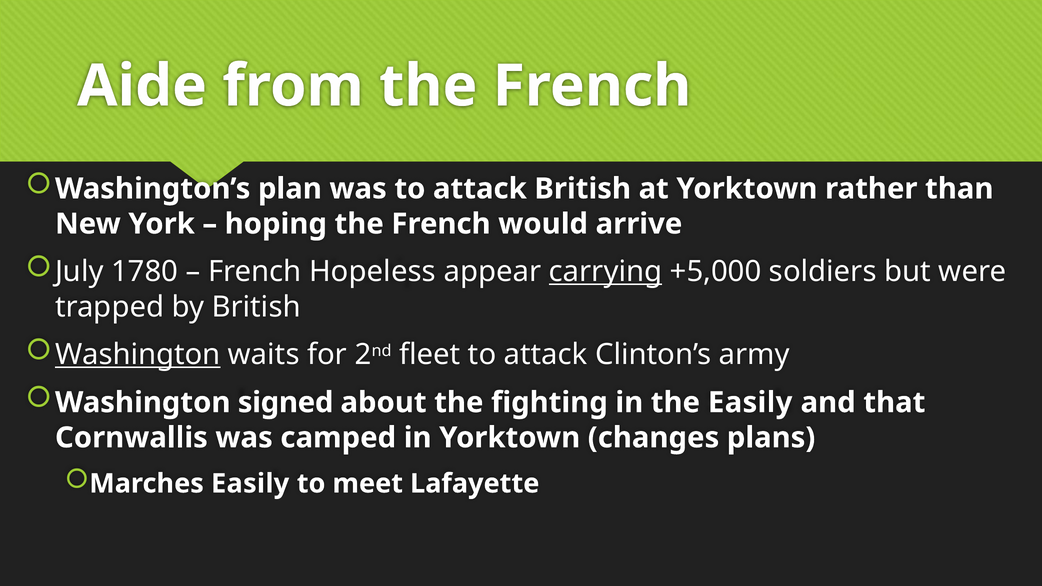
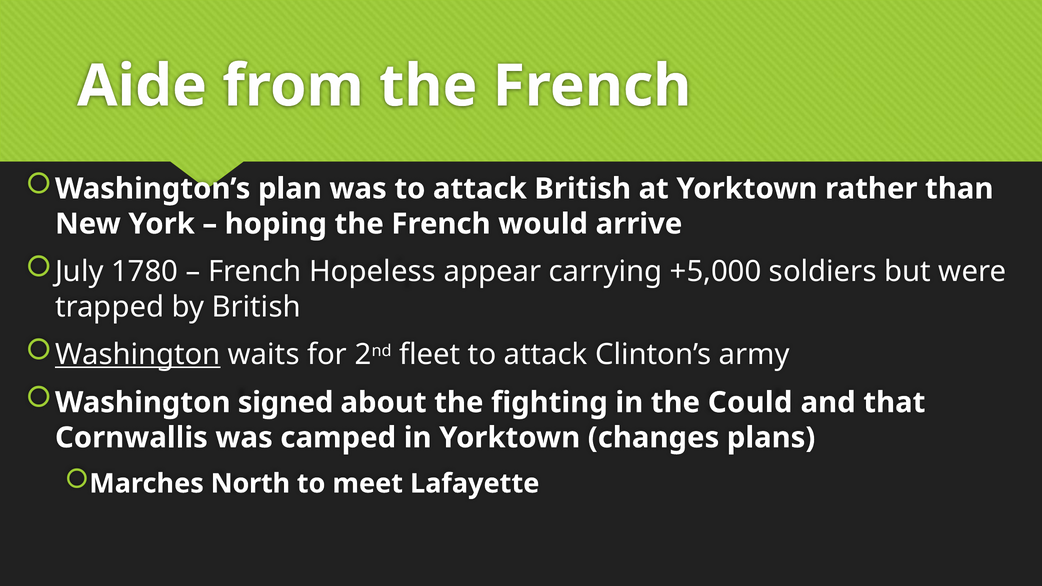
carrying underline: present -> none (606, 272)
the Easily: Easily -> Could (750, 403)
Marches Easily: Easily -> North (250, 484)
